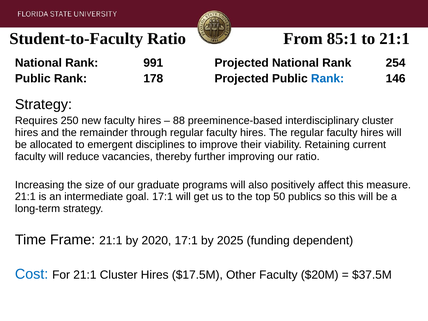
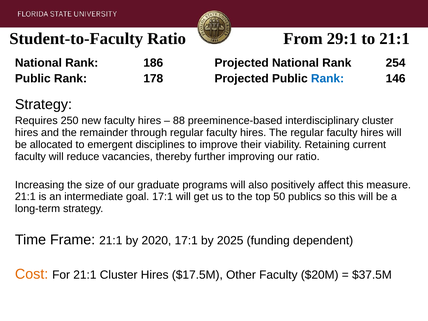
85:1: 85:1 -> 29:1 (342, 39)
991: 991 -> 186 (153, 63)
Cost colour: blue -> orange (32, 274)
